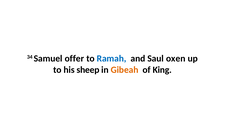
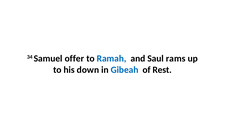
oxen: oxen -> rams (176, 58)
sheep: sheep -> down (88, 70)
Gibeah colour: orange -> blue (125, 70)
King: King -> Rest (162, 70)
